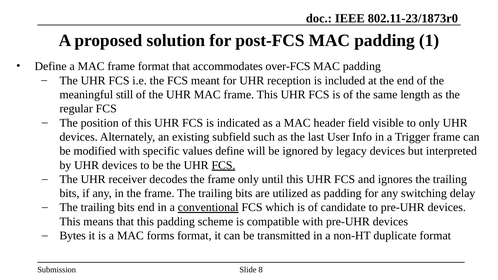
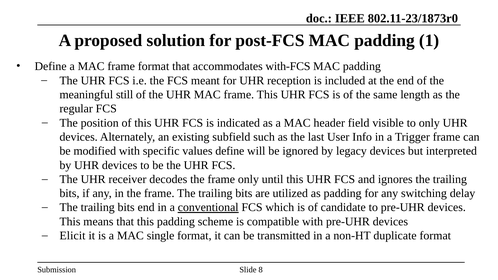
over-FCS: over-FCS -> with-FCS (288, 66)
FCS underline: present -> none (223, 165)
Bytes: Bytes -> Elicit (72, 236)
forms: forms -> single (161, 236)
